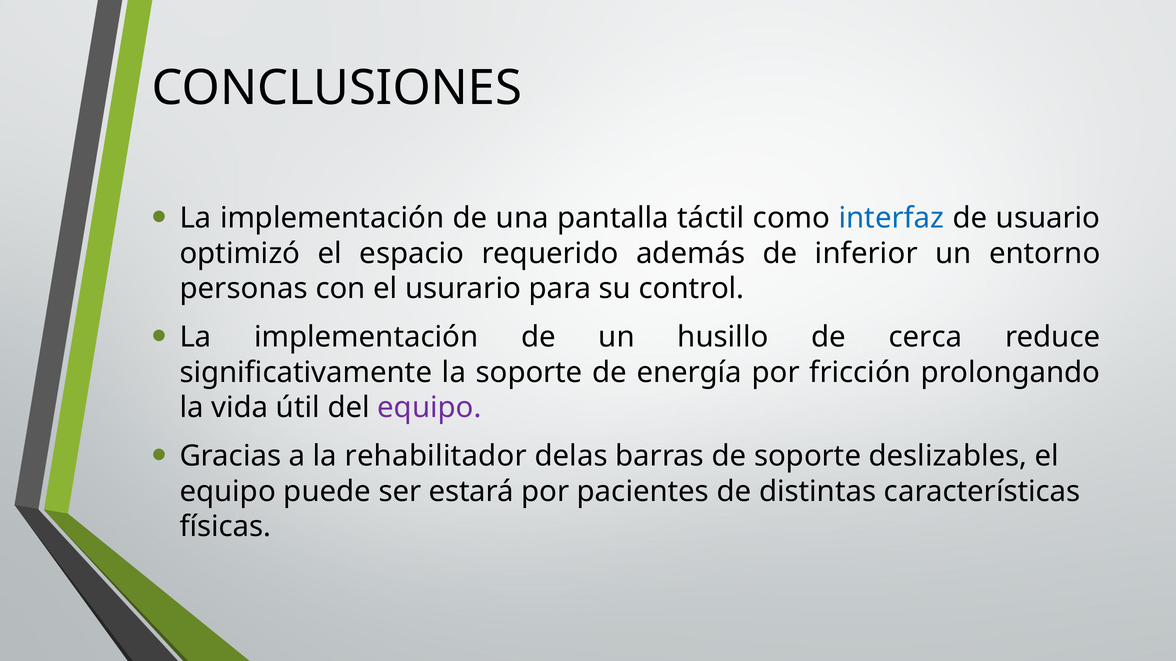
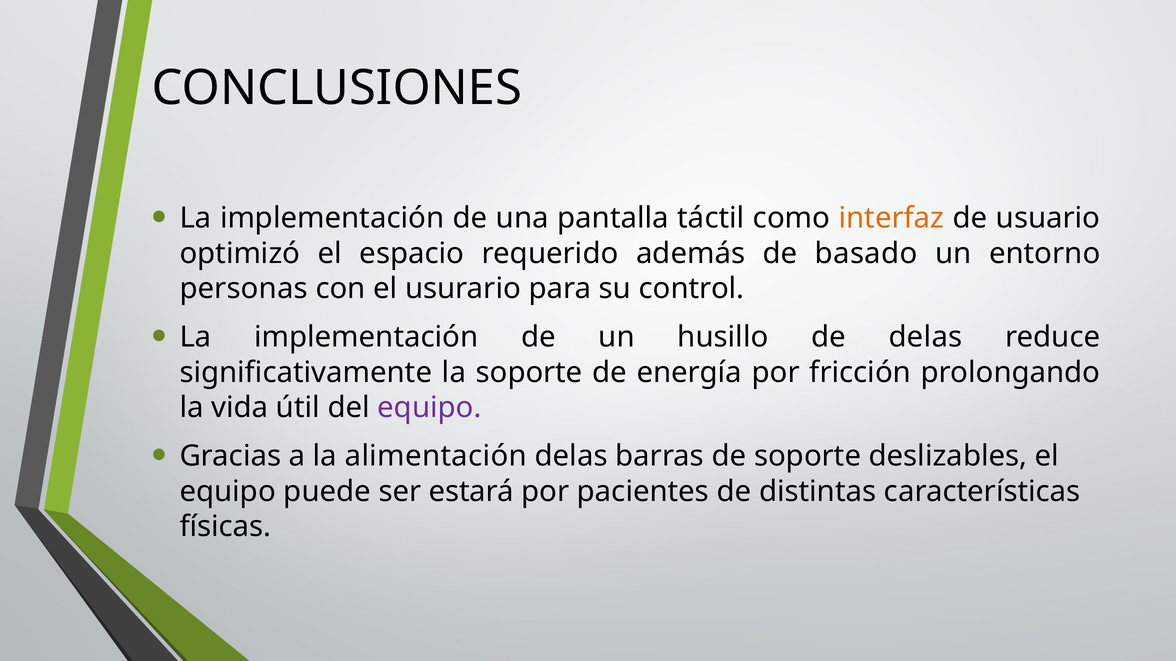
interfaz colour: blue -> orange (891, 218)
inferior: inferior -> basado (866, 254)
de cerca: cerca -> delas (925, 337)
rehabilitador: rehabilitador -> alimentación (436, 457)
